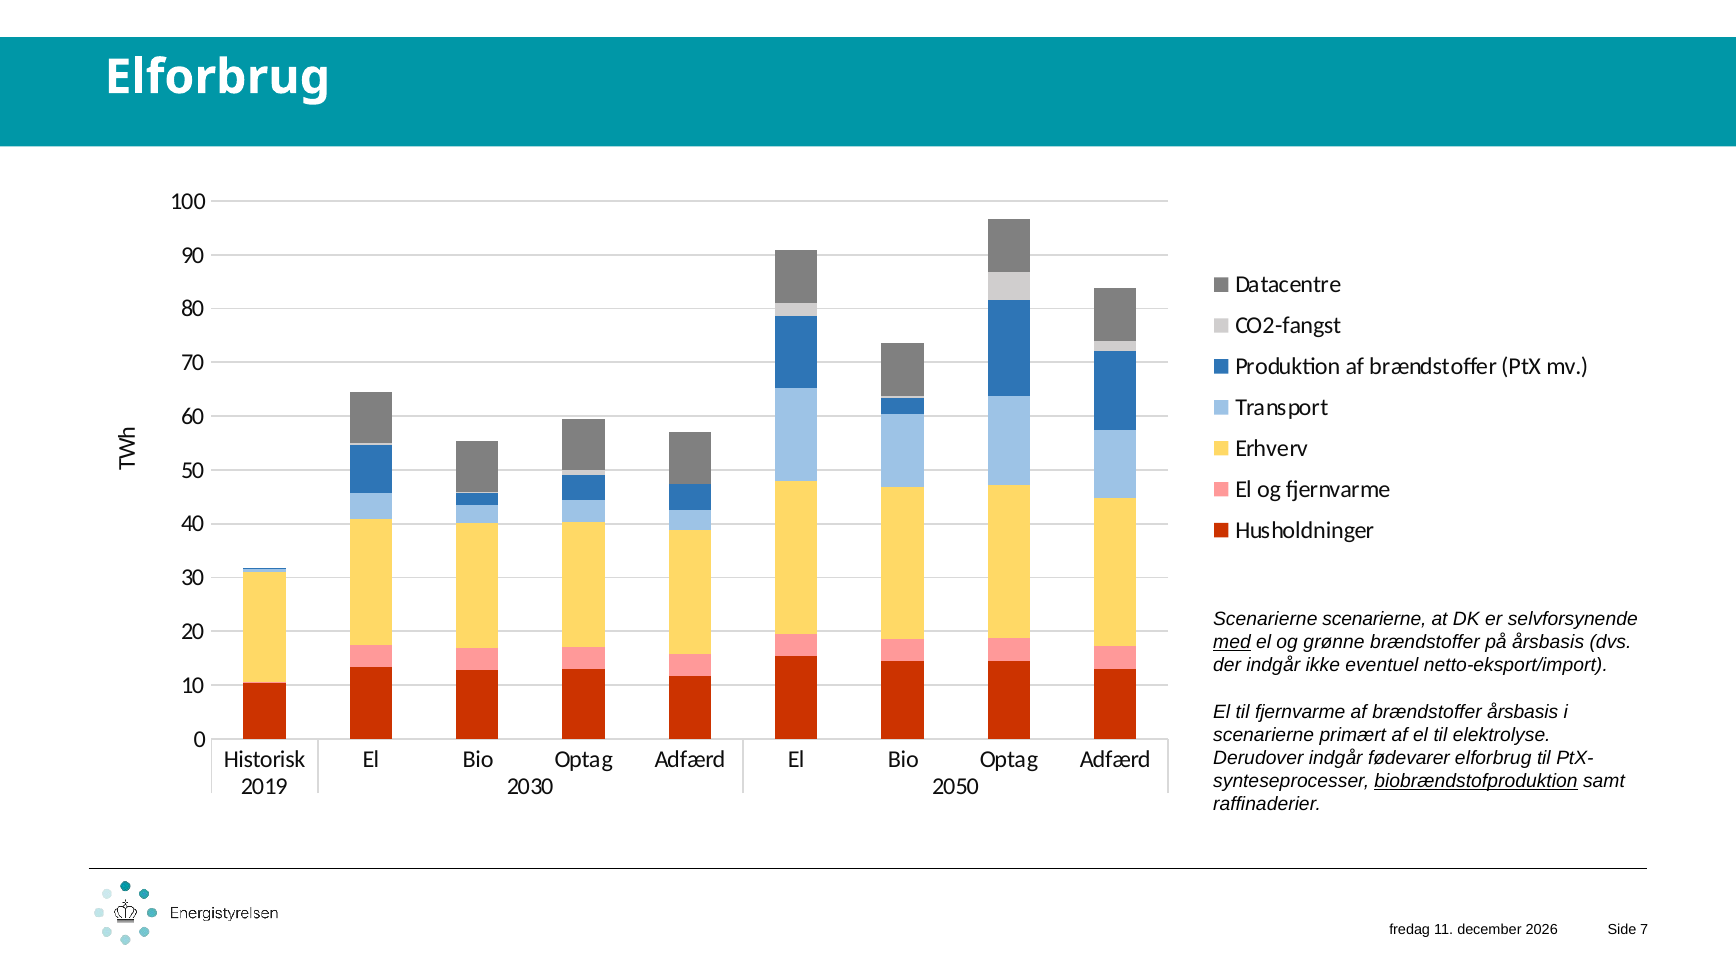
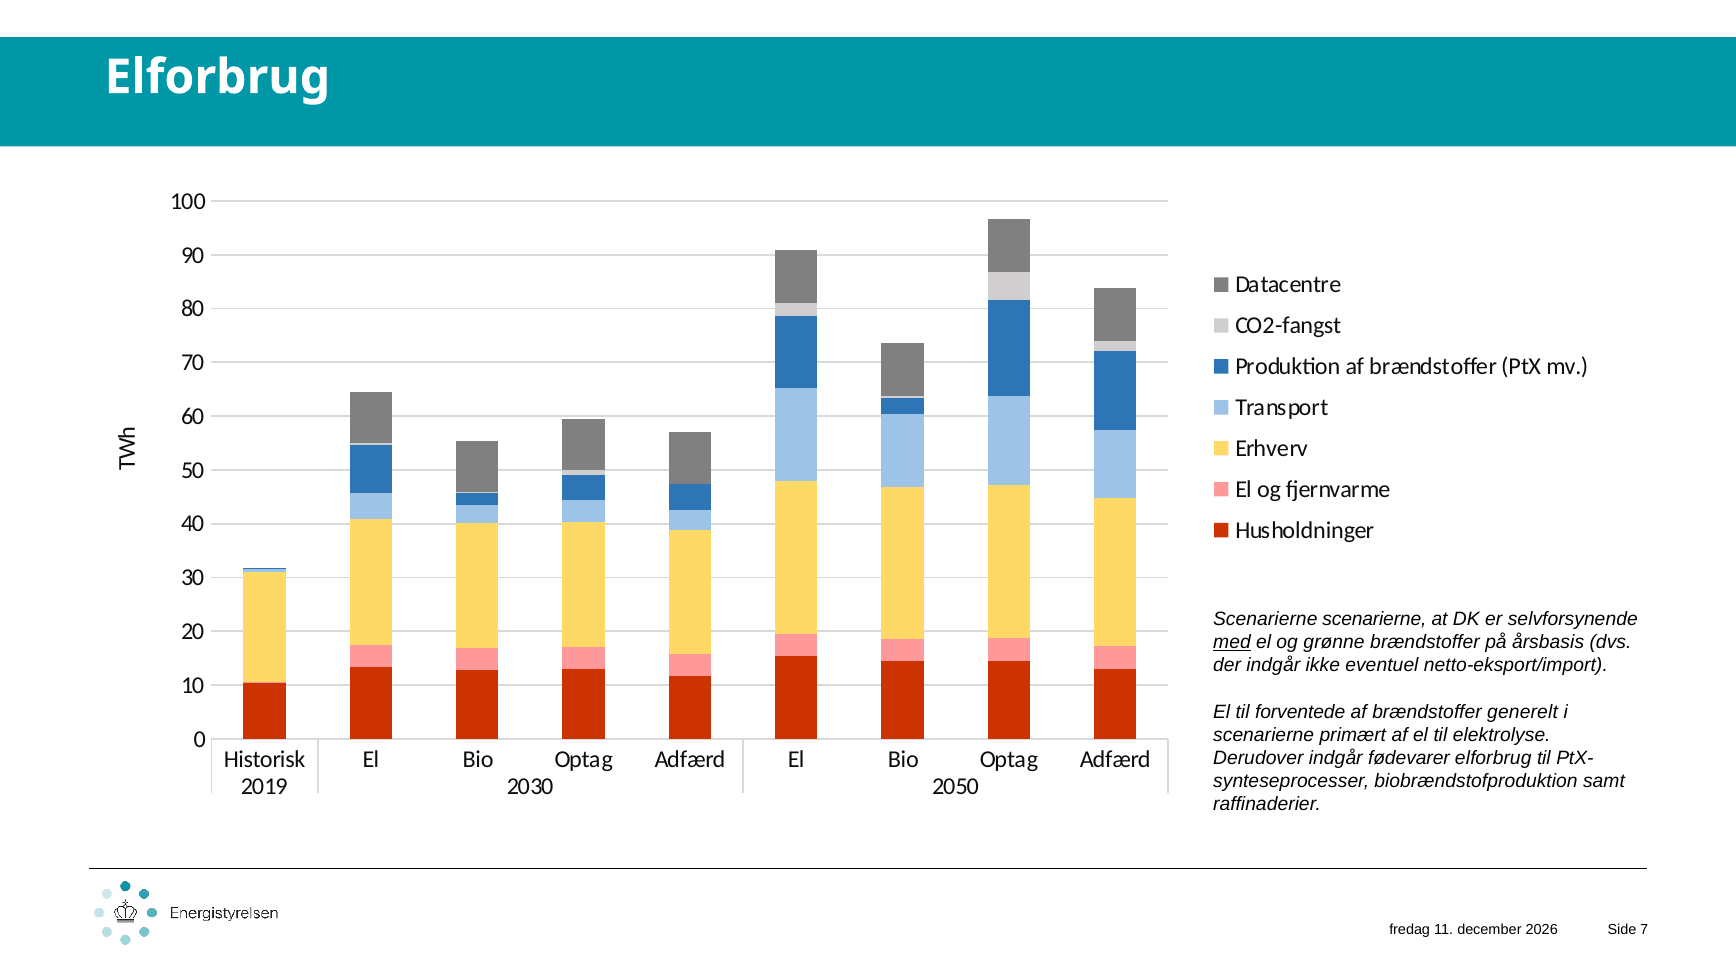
til fjernvarme: fjernvarme -> forventede (1300, 711)
brændstoffer årsbasis: årsbasis -> generelt (1523, 711)
biobrændstofproduktion underline: present -> none (1476, 781)
